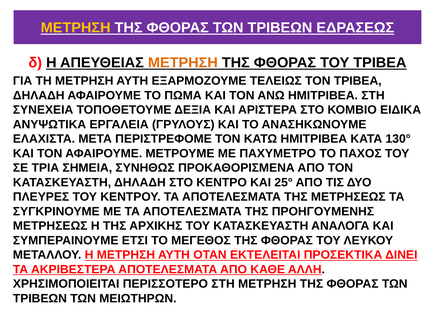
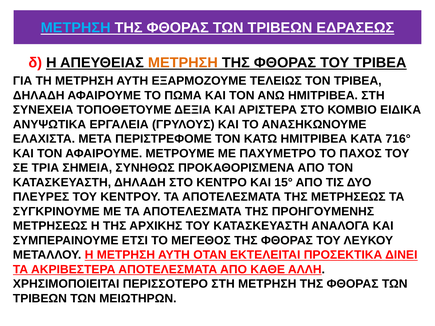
ΜΕΤΡΗΣΗ colour: yellow -> light blue (76, 28)
130°: 130° -> 716° (398, 139)
25°: 25° -> 15° (284, 183)
